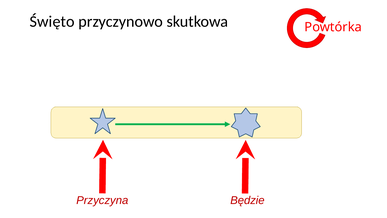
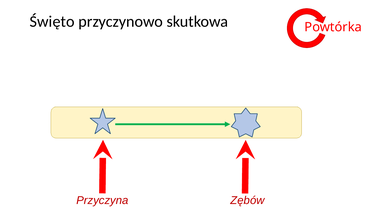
Będzie: Będzie -> Zębów (247, 200)
